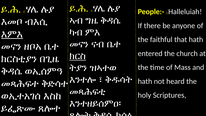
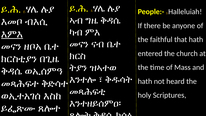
ክርስ underline: present -> none (78, 56)
